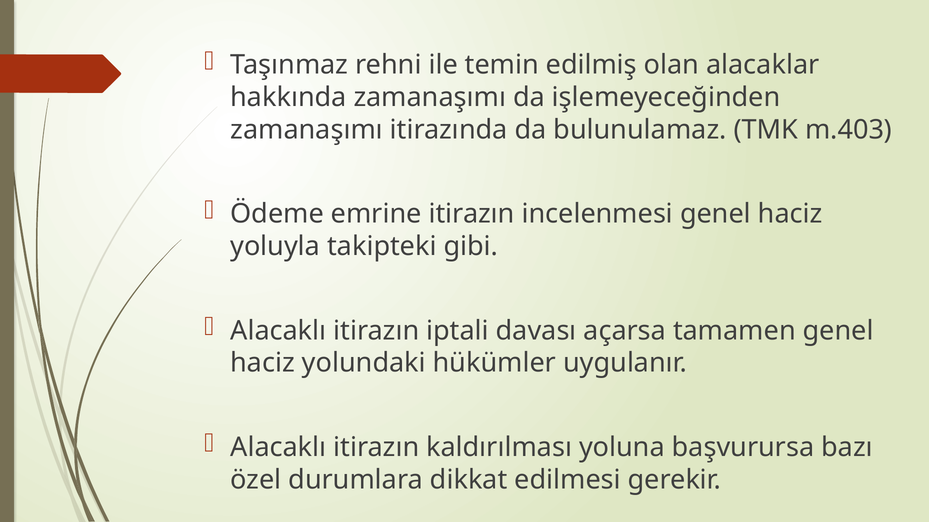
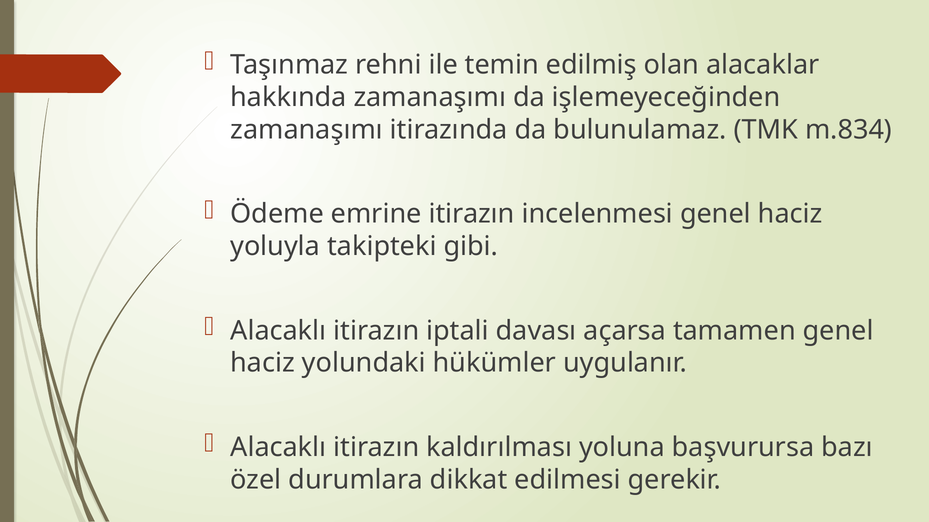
m.403: m.403 -> m.834 (849, 130)
